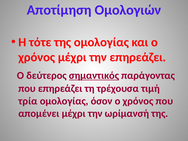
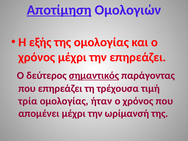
Αποτίμηση underline: none -> present (59, 10)
τότε: τότε -> εξής (40, 42)
όσον: όσον -> ήταν (102, 101)
